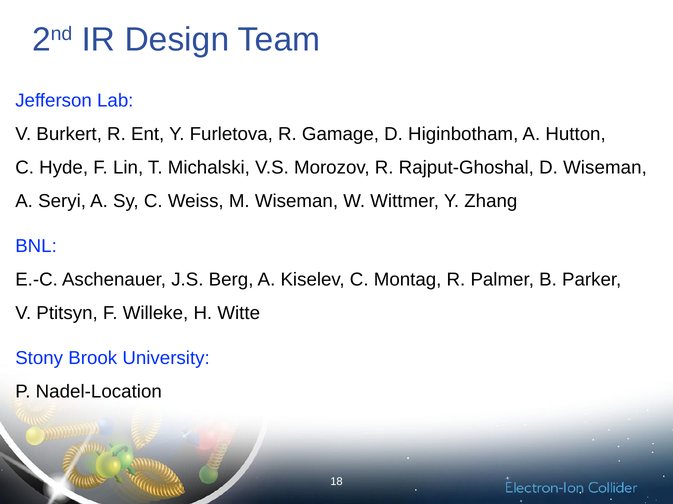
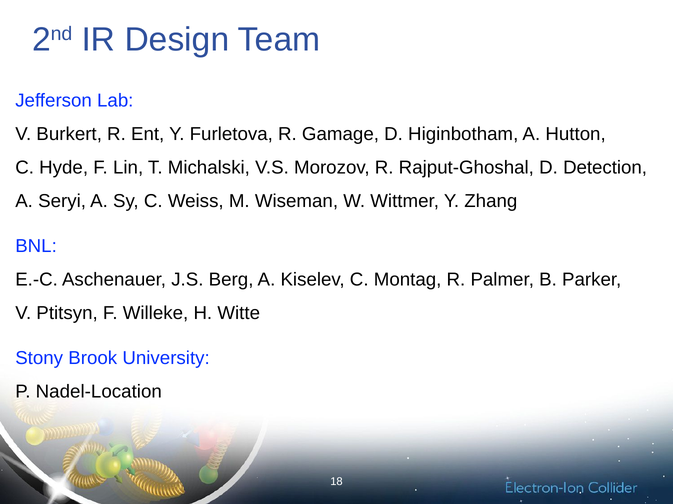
D Wiseman: Wiseman -> Detection (605, 168)
